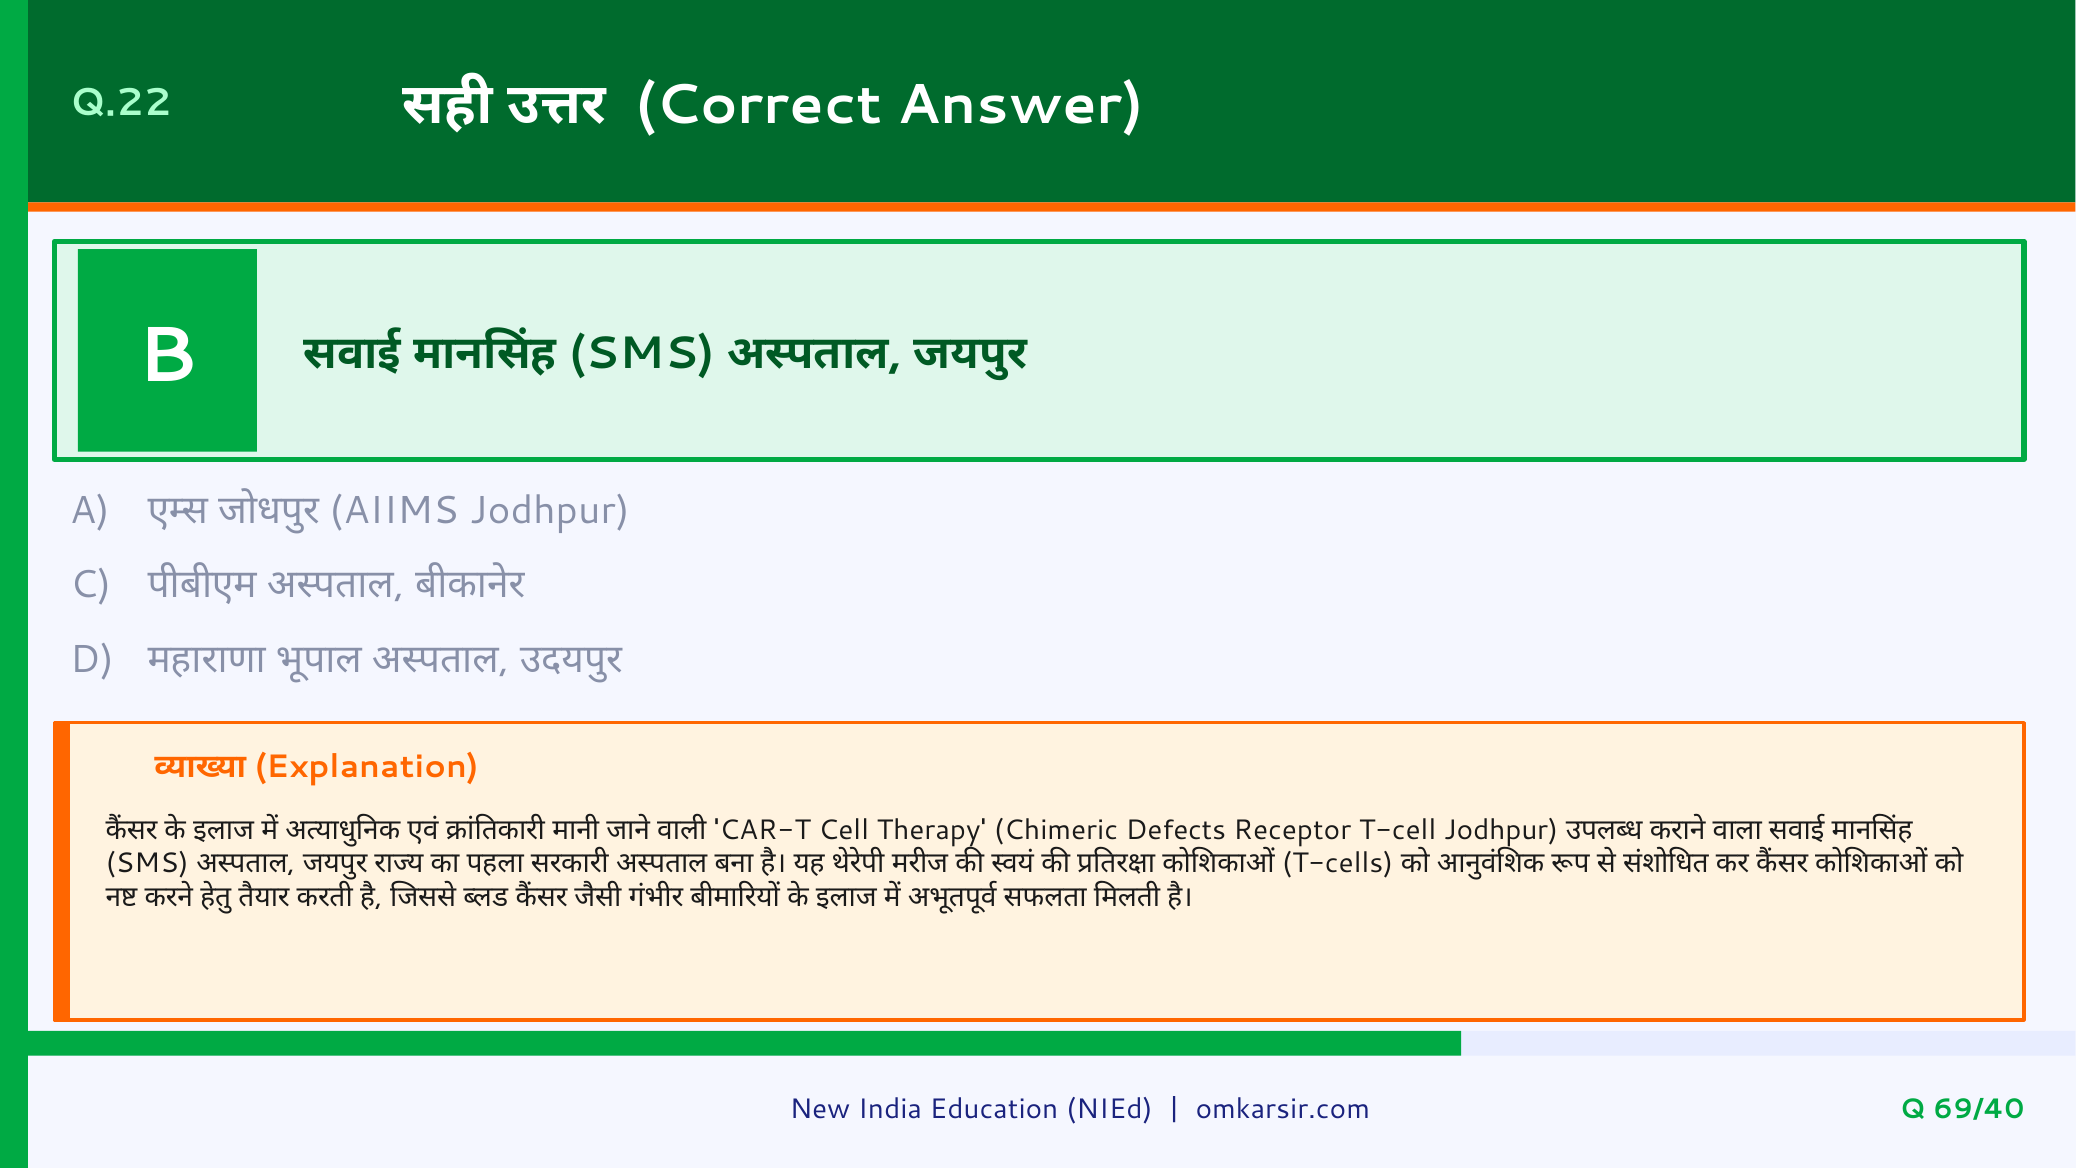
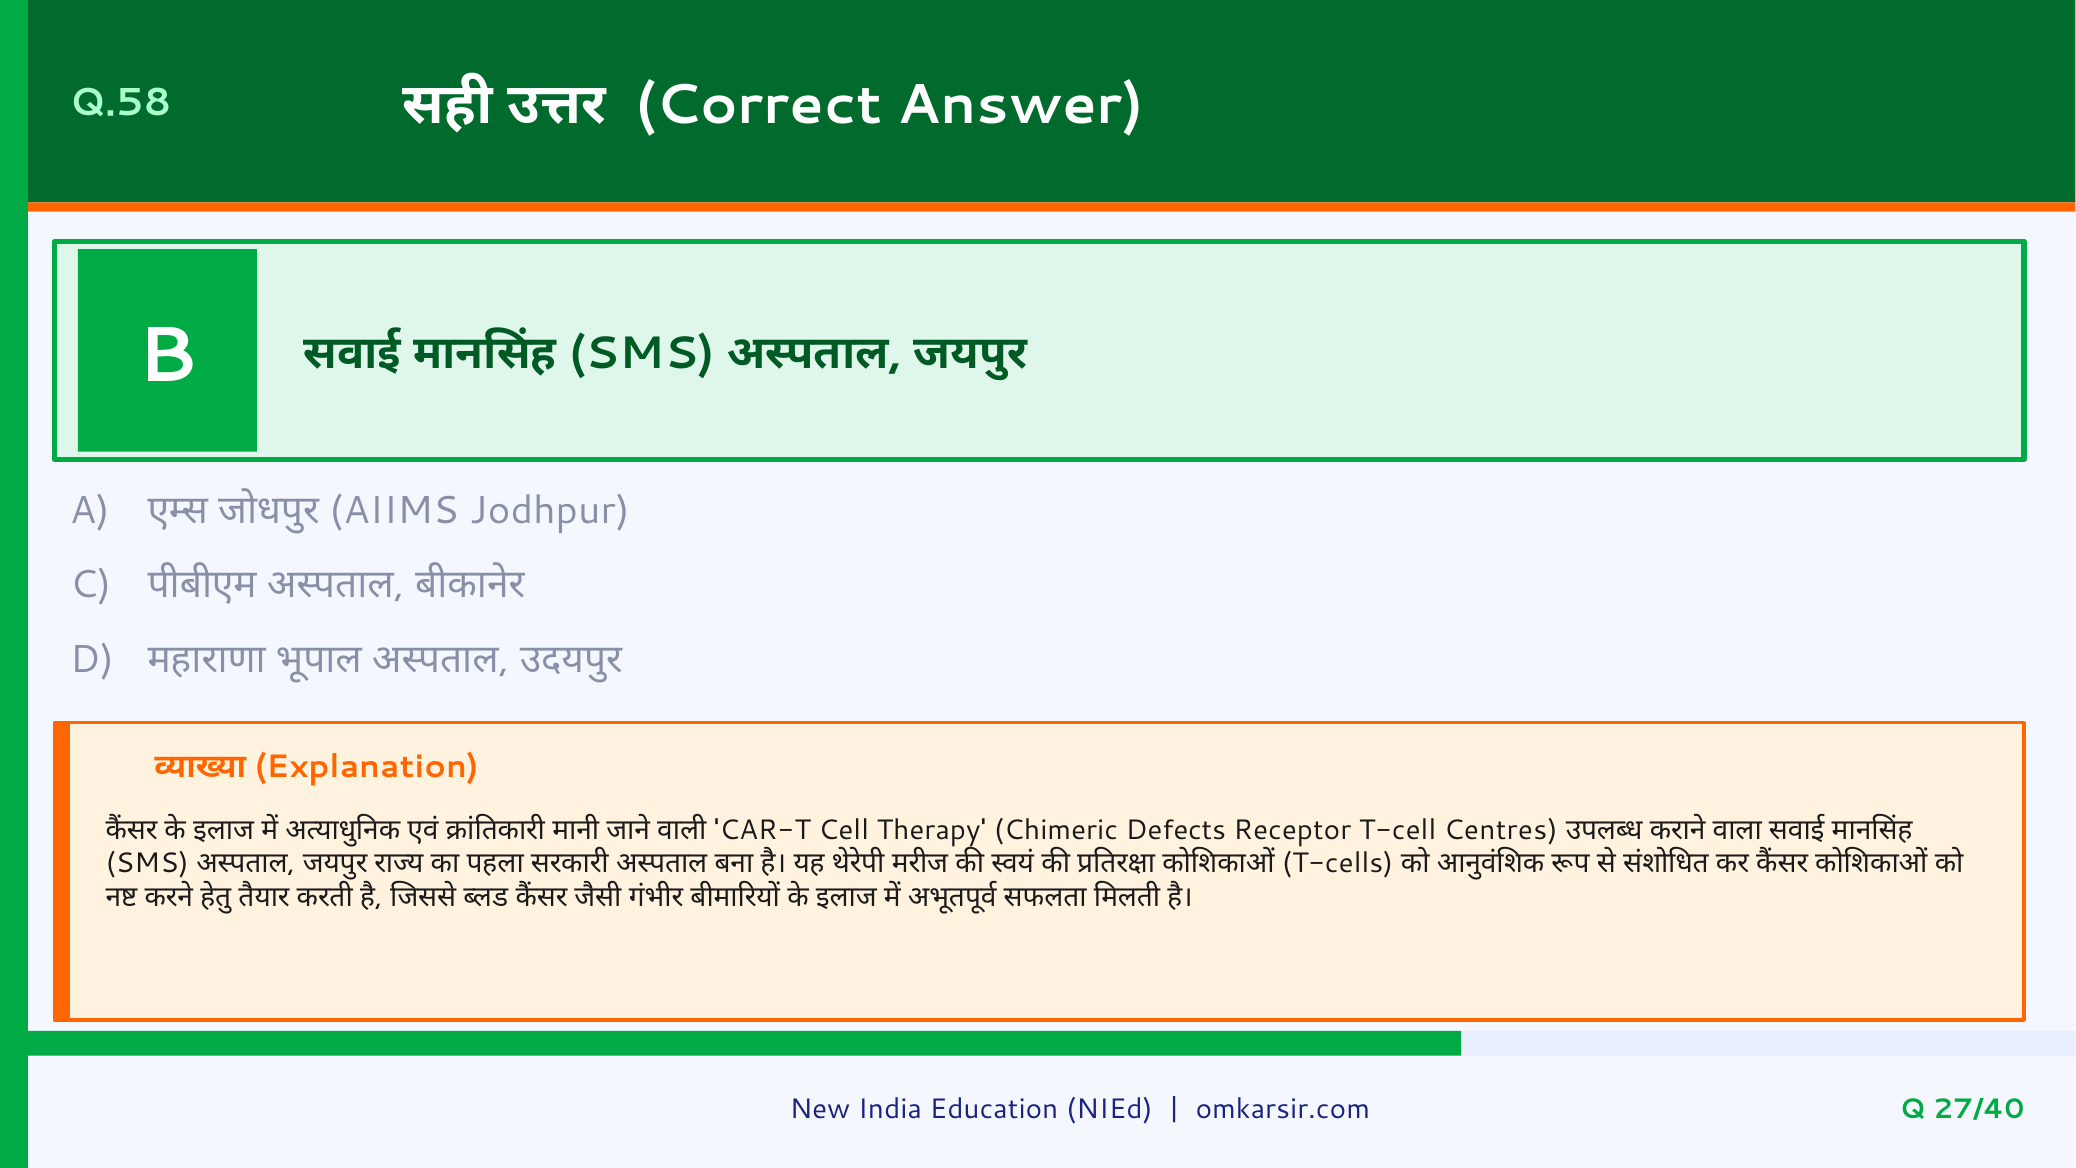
Q.22: Q.22 -> Q.58 (121, 102)
T-cell Jodhpur: Jodhpur -> Centres (1501, 830)
69/40: 69/40 -> 27/40 (1979, 1109)
